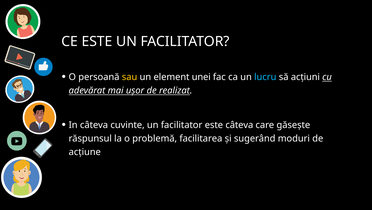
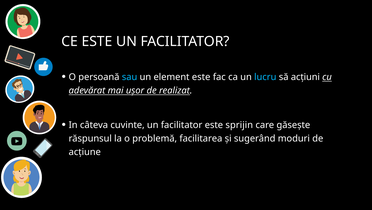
sau colour: yellow -> light blue (130, 77)
element unei: unei -> este (201, 77)
este câteva: câteva -> sprijin (239, 125)
